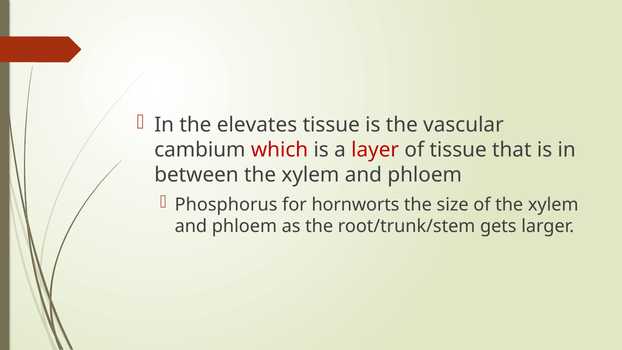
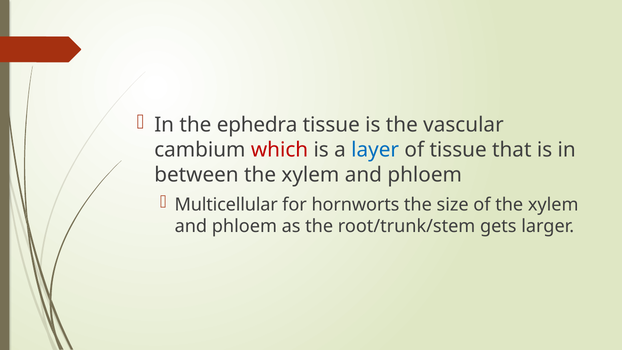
elevates: elevates -> ephedra (257, 125)
layer colour: red -> blue (375, 150)
Phosphorus: Phosphorus -> Multicellular (226, 205)
